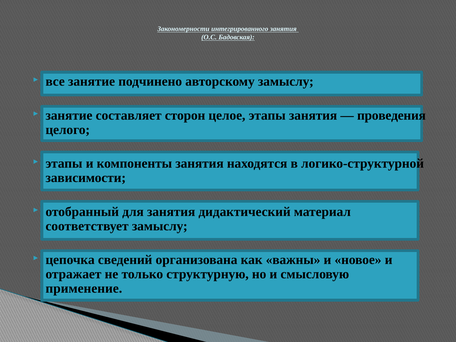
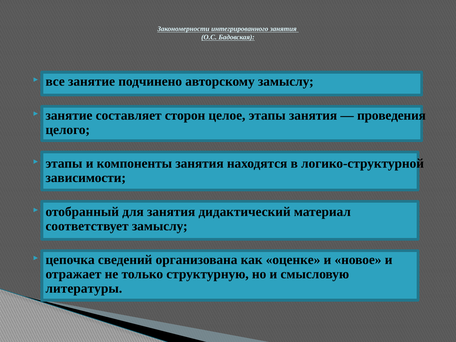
важны: важны -> оценке (293, 260)
применение: применение -> литературы (84, 289)
